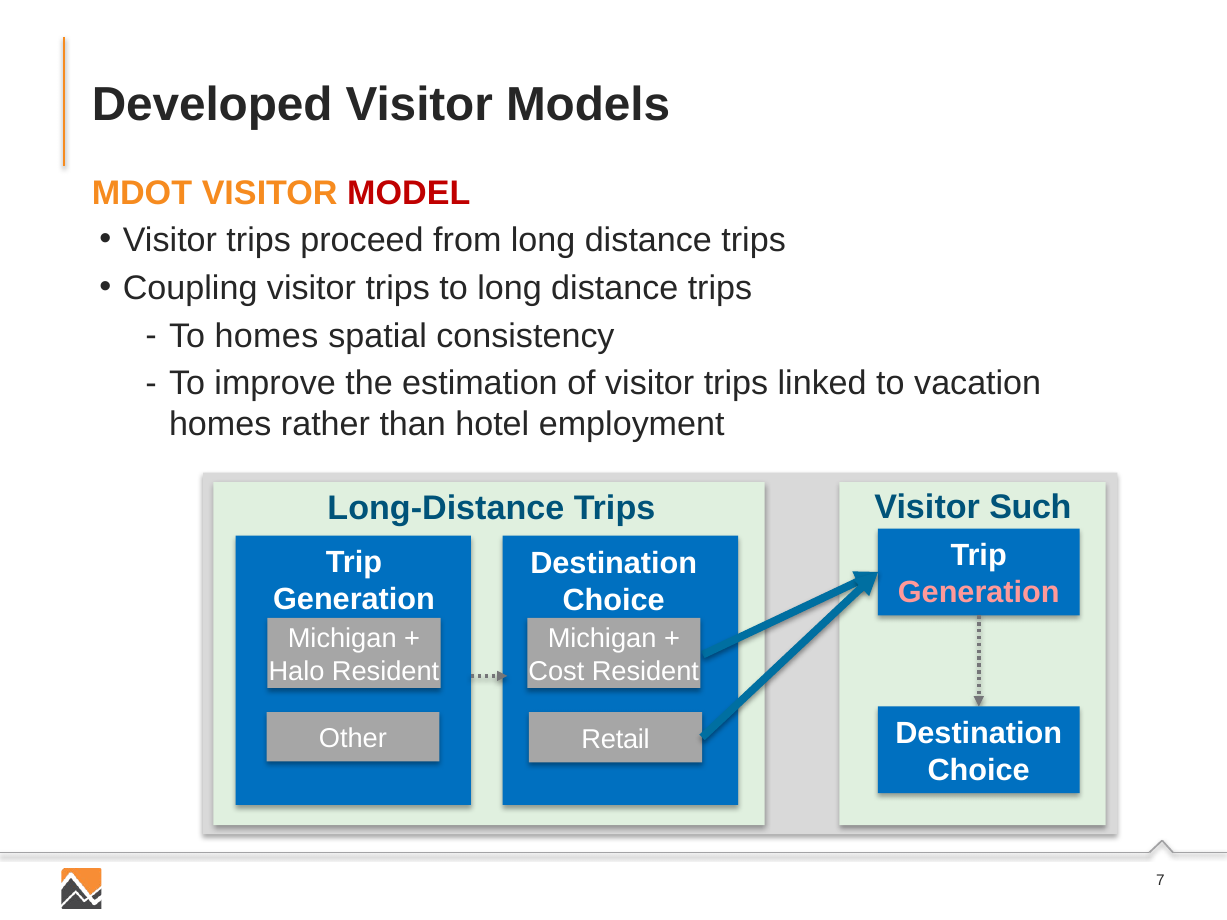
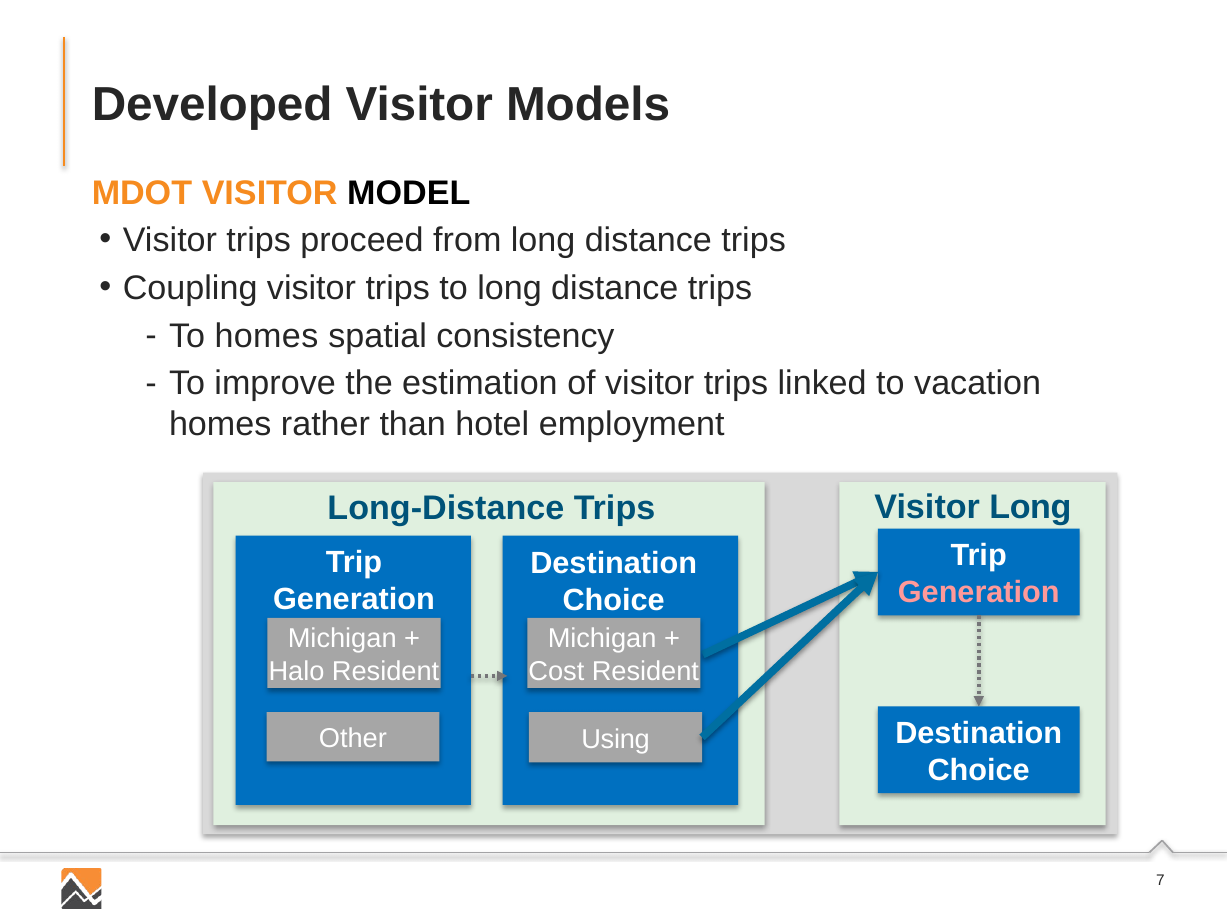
MODEL colour: red -> black (409, 193)
Visitor Such: Such -> Long (1030, 507)
Retail: Retail -> Using (616, 739)
